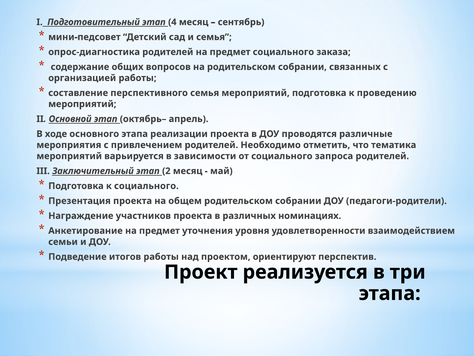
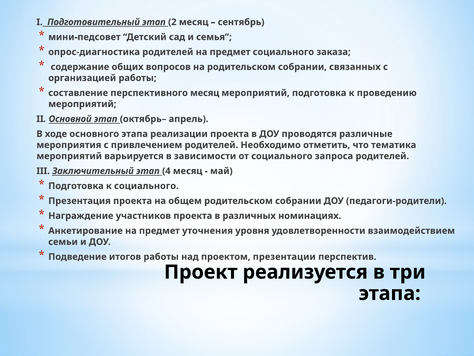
4: 4 -> 2 (172, 22)
перспективного семья: семья -> месяц (205, 93)
2: 2 -> 4 (166, 171)
ориентируют: ориентируют -> презентации (284, 256)
